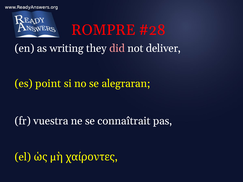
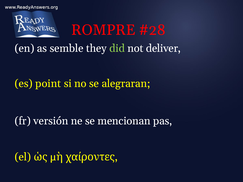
writing: writing -> semble (67, 48)
did colour: pink -> light green (117, 48)
vuestra: vuestra -> versión (51, 121)
connaîtrait: connaîtrait -> mencionan (124, 121)
